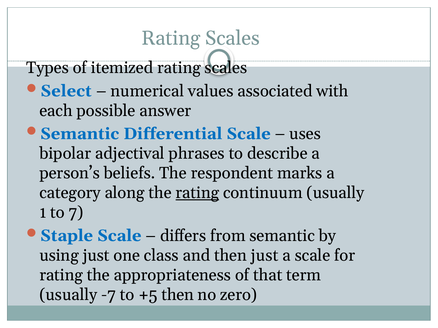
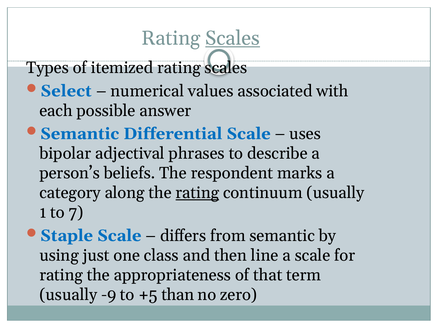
Scales underline: none -> present (233, 38)
then just: just -> line (265, 256)
-7: -7 -> -9 (109, 295)
+5 then: then -> than (178, 295)
